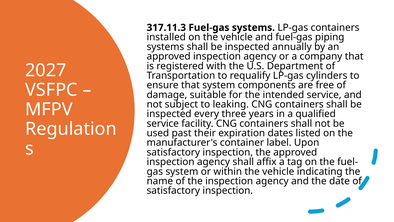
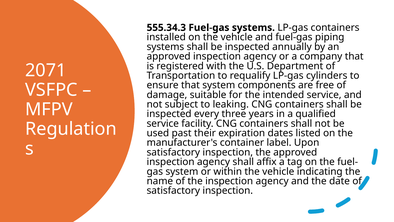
317.11.3: 317.11.3 -> 555.34.3 (166, 28)
2027: 2027 -> 2071 (46, 70)
